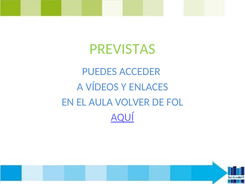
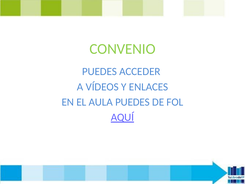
PREVISTAS: PREVISTAS -> CONVENIO (123, 49)
AULA VOLVER: VOLVER -> PUEDES (132, 102)
